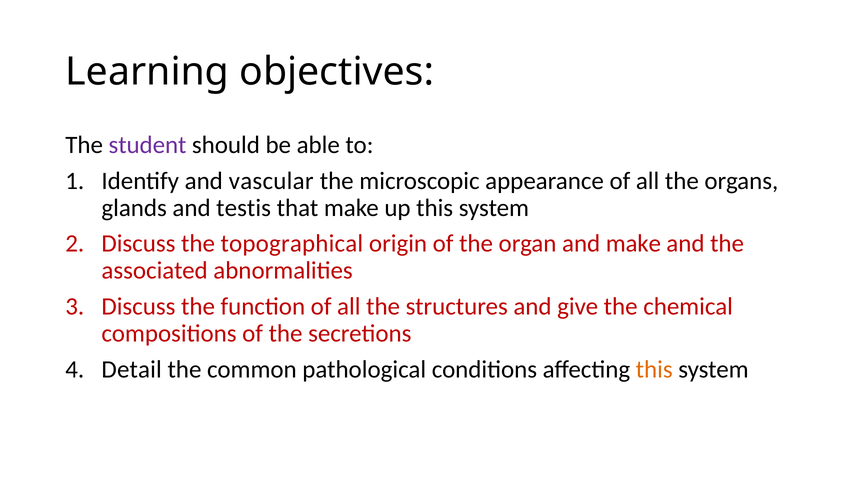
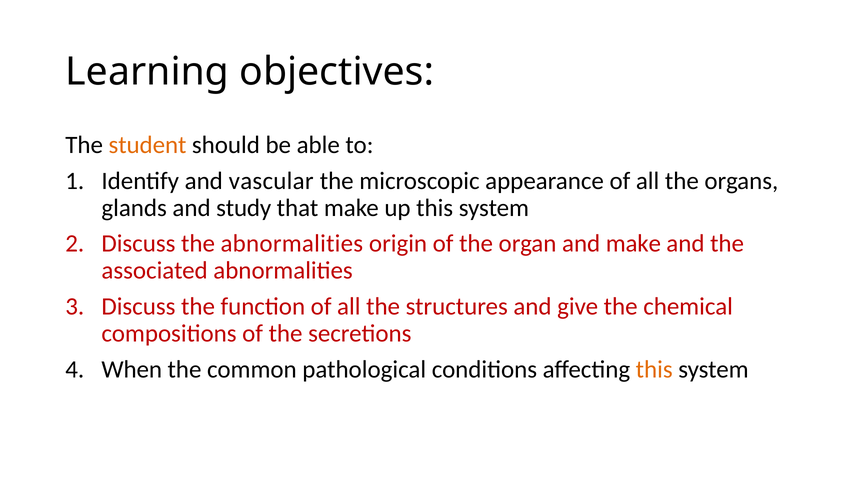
student colour: purple -> orange (148, 145)
testis: testis -> study (244, 208)
the topographical: topographical -> abnormalities (292, 244)
Detail: Detail -> When (132, 370)
